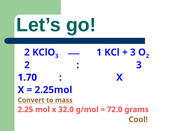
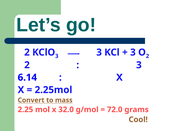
3 1: 1 -> 3 (99, 52)
1.70: 1.70 -> 6.14 (27, 77)
